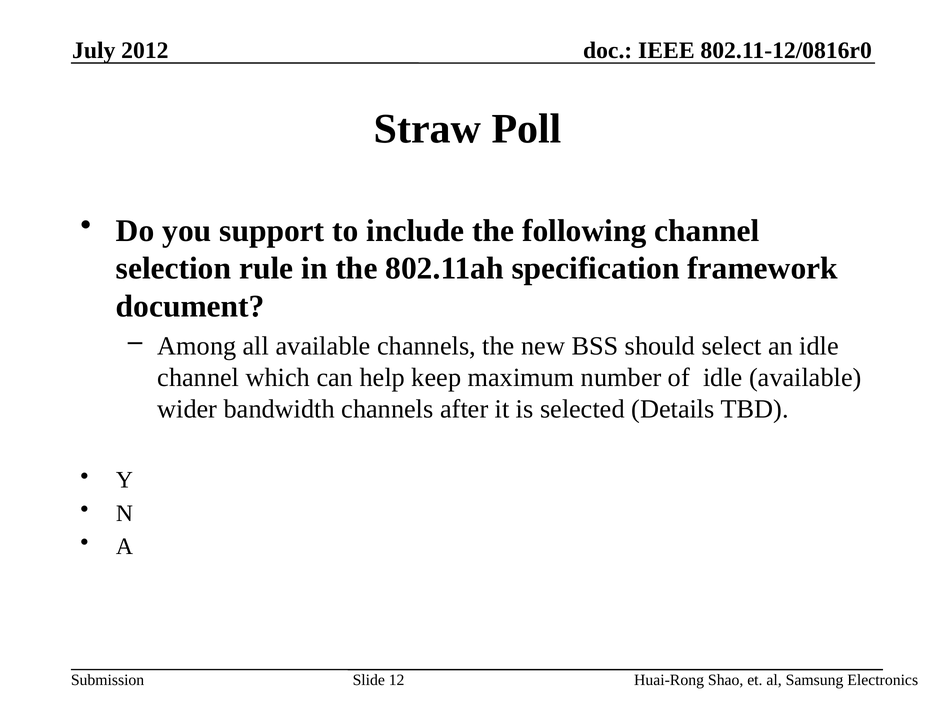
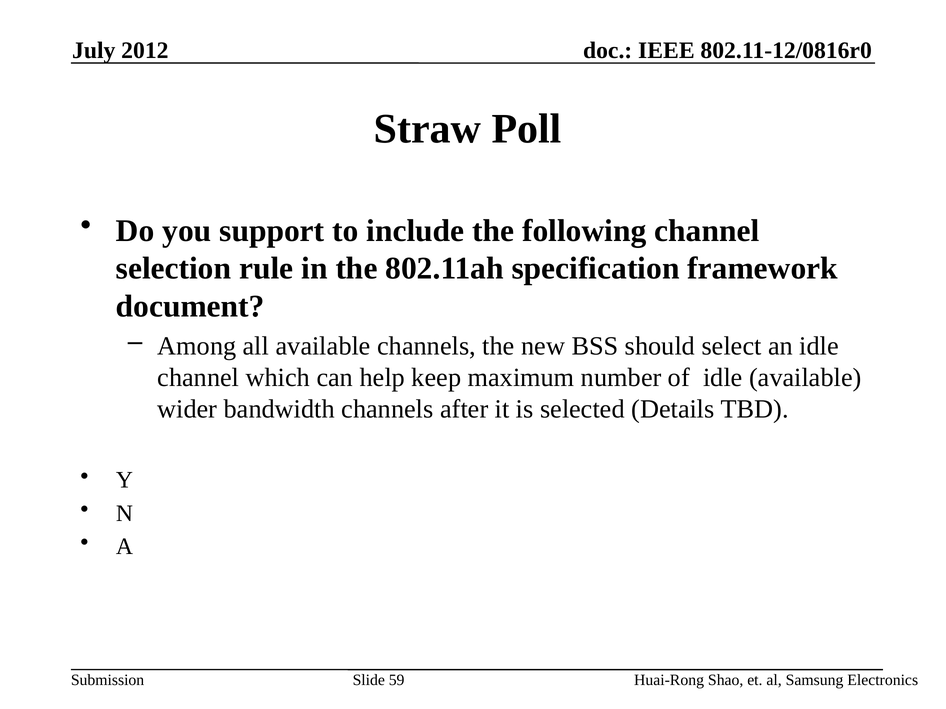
12: 12 -> 59 (397, 681)
